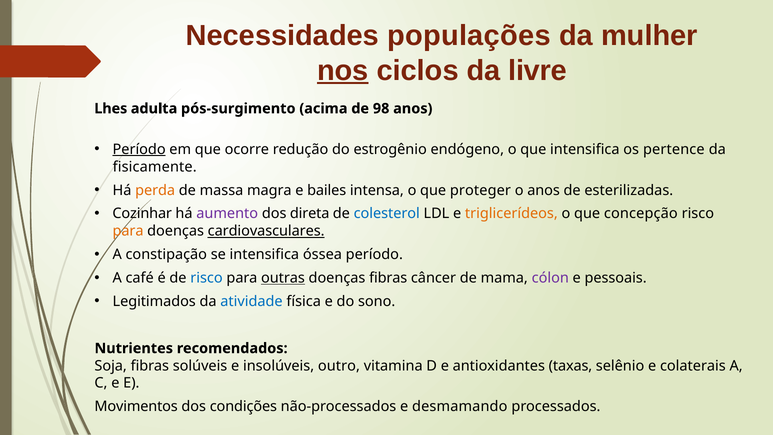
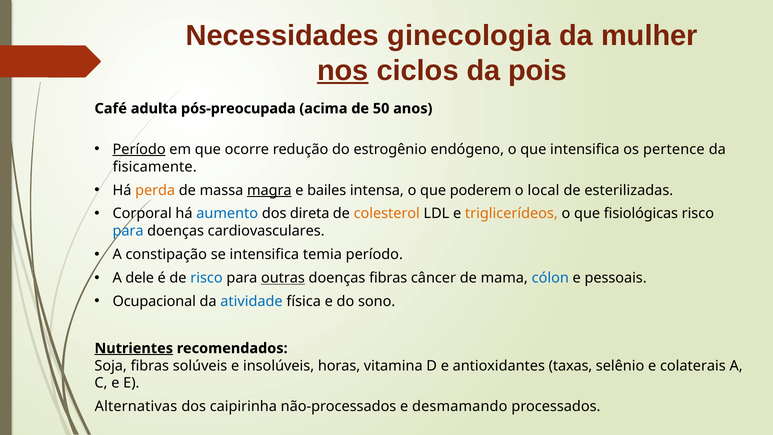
populações: populações -> ginecologia (469, 36)
livre: livre -> pois (538, 71)
Lhes: Lhes -> Café (111, 108)
pós-surgimento: pós-surgimento -> pós-preocupada (238, 108)
98: 98 -> 50 (381, 108)
magra underline: none -> present (269, 190)
proteger: proteger -> poderem (481, 190)
o anos: anos -> local (543, 190)
Cozinhar: Cozinhar -> Corporal (142, 214)
aumento colour: purple -> blue (227, 214)
colesterol colour: blue -> orange (387, 214)
concepção: concepção -> fisiológicas (641, 214)
para colour: orange -> blue (128, 231)
cardiovasculares underline: present -> none (266, 231)
óssea: óssea -> temia (322, 254)
café: café -> dele (140, 278)
cólon colour: purple -> blue (550, 278)
Legitimados: Legitimados -> Ocupacional (154, 301)
Nutrientes underline: none -> present (134, 348)
outro: outro -> horas (339, 366)
Movimentos: Movimentos -> Alternativas (136, 406)
condições: condições -> caipirinha (243, 406)
